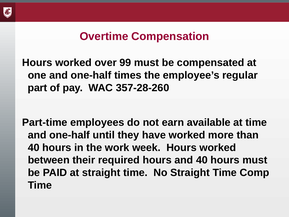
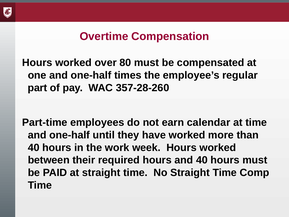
99: 99 -> 80 (125, 63)
available: available -> calendar (209, 122)
